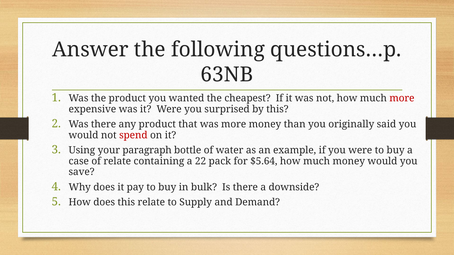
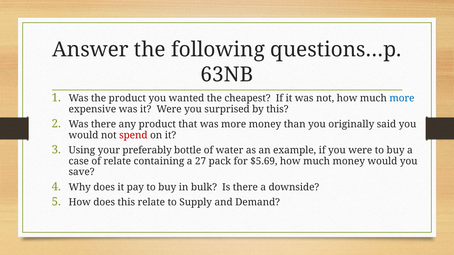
more colour: red -> blue (402, 99)
paragraph: paragraph -> preferably (147, 151)
22: 22 -> 27 (201, 161)
$5.64: $5.64 -> $5.69 (264, 161)
